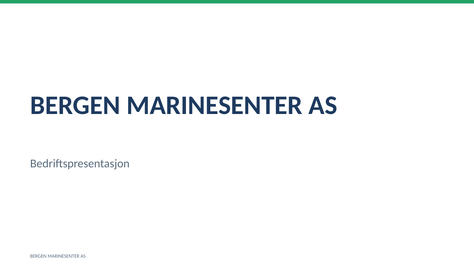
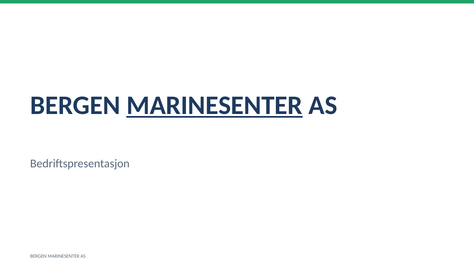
MARINESENTER underline: none -> present (214, 105)
